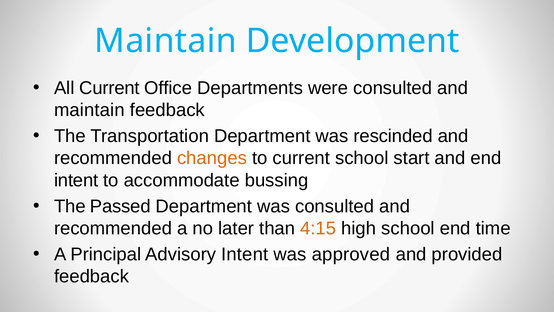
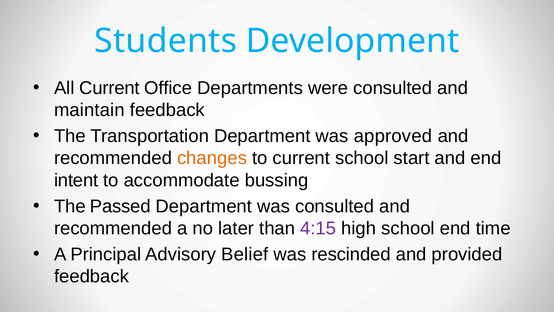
Maintain: Maintain -> Students (166, 41)
rescinded: rescinded -> approved (393, 136)
4:15 colour: orange -> purple (318, 228)
Advisory Intent: Intent -> Belief (245, 254)
approved: approved -> rescinded (351, 254)
